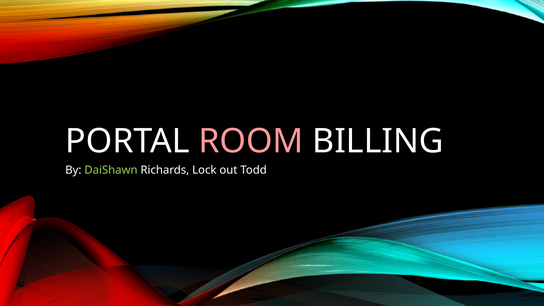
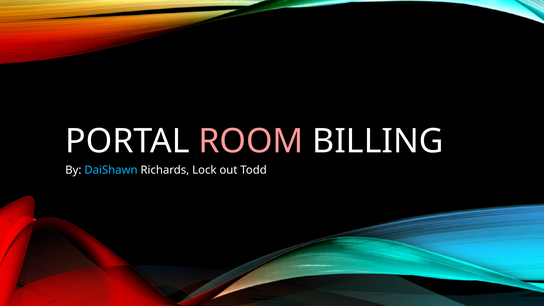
DaiShawn colour: light green -> light blue (111, 170)
